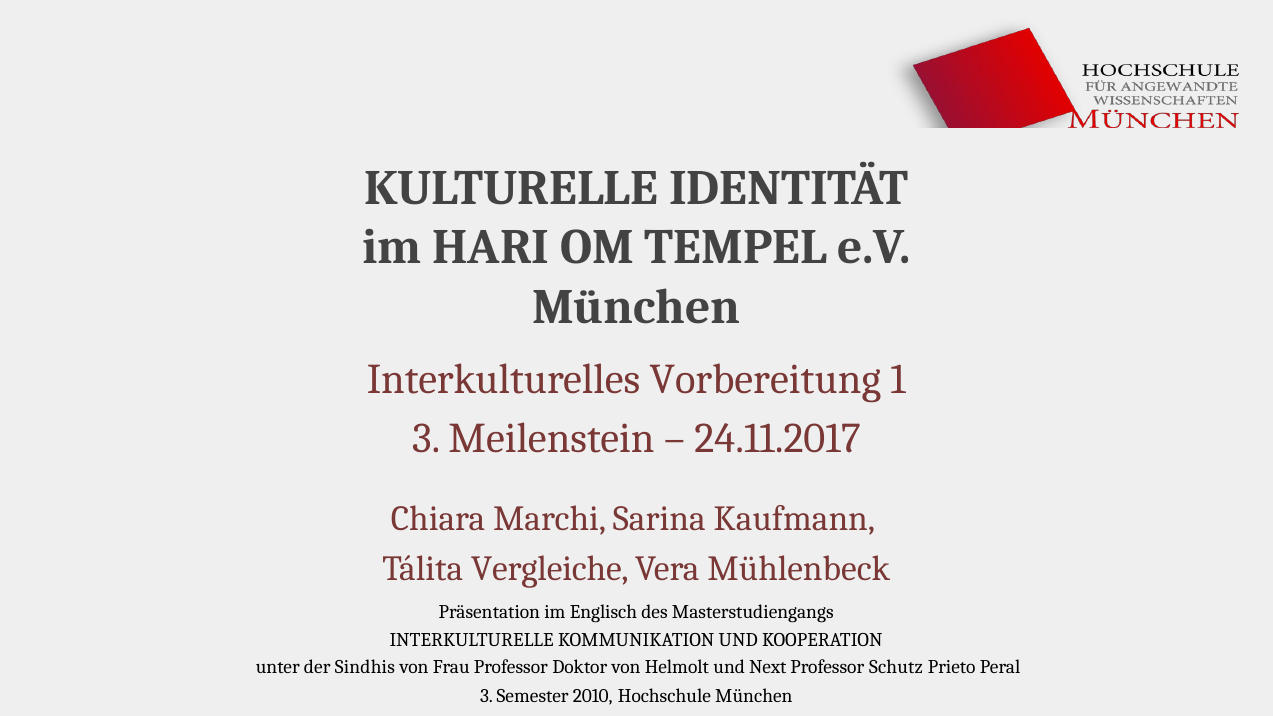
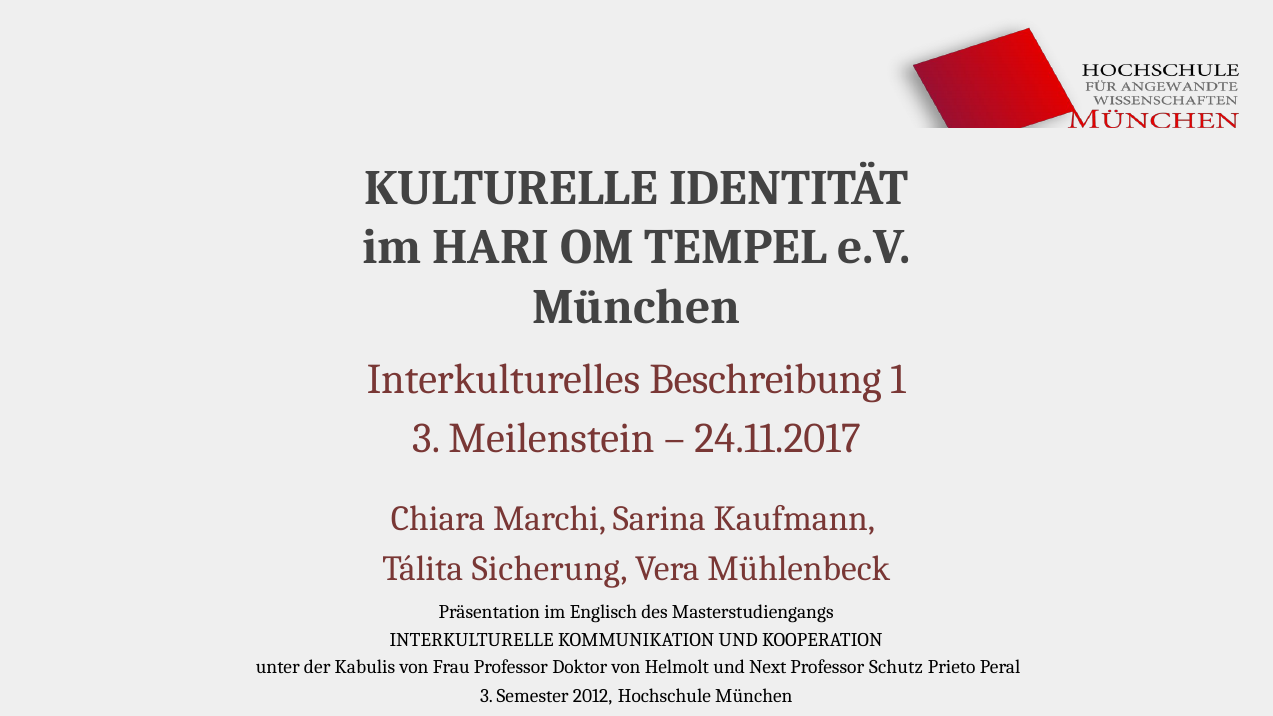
Vorbereitung: Vorbereitung -> Beschreibung (766, 379)
Vergleiche: Vergleiche -> Sicherung (550, 569)
Sindhis: Sindhis -> Kabulis (365, 667)
2010: 2010 -> 2012 (593, 696)
